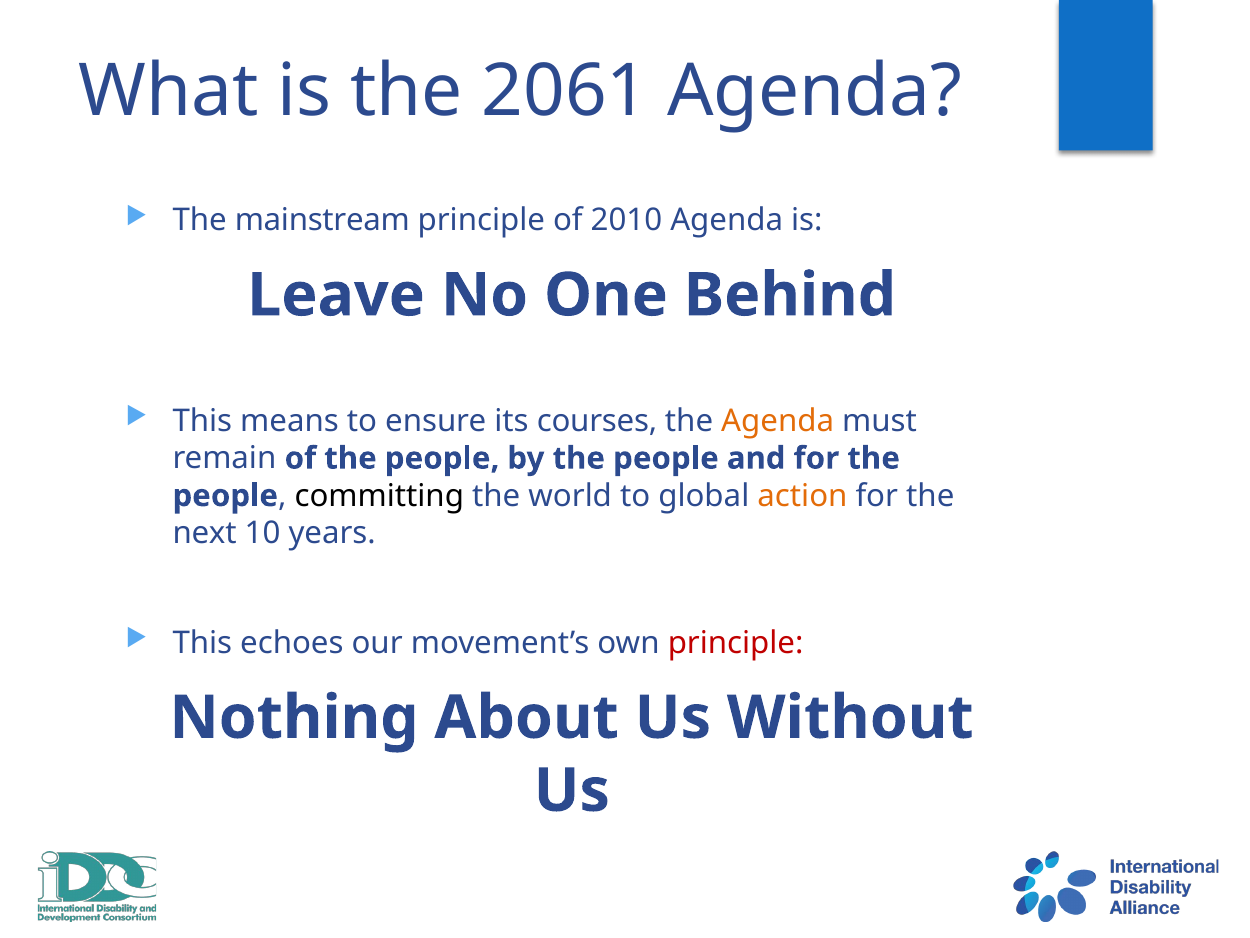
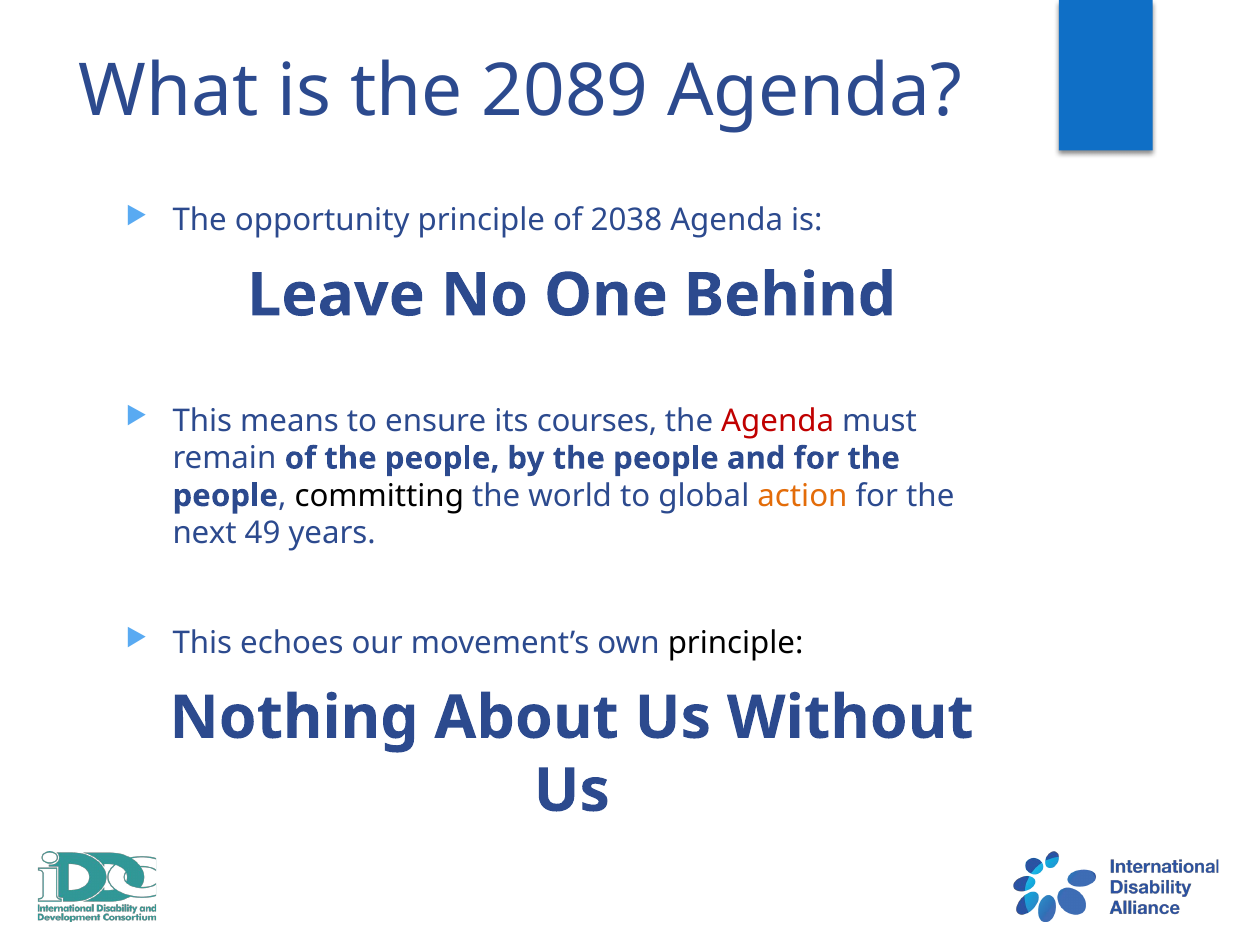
2061: 2061 -> 2089 (565, 92)
mainstream: mainstream -> opportunity (322, 221)
2010: 2010 -> 2038 (626, 221)
Agenda colour: orange -> red (778, 421)
10: 10 -> 49 (263, 533)
principle colour: red -> black (736, 643)
